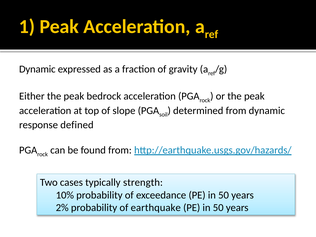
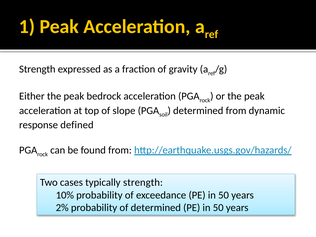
Dynamic: Dynamic -> Strength (37, 69)
of earthquake: earthquake -> determined (156, 208)
